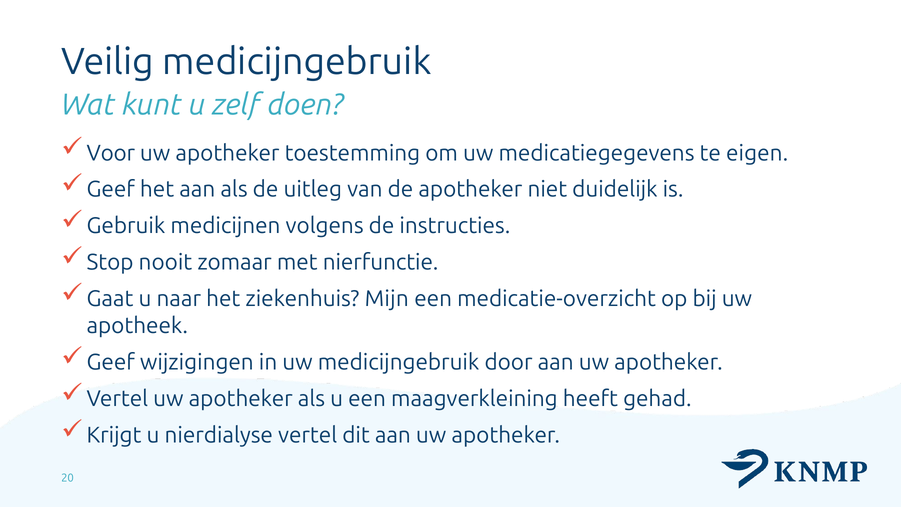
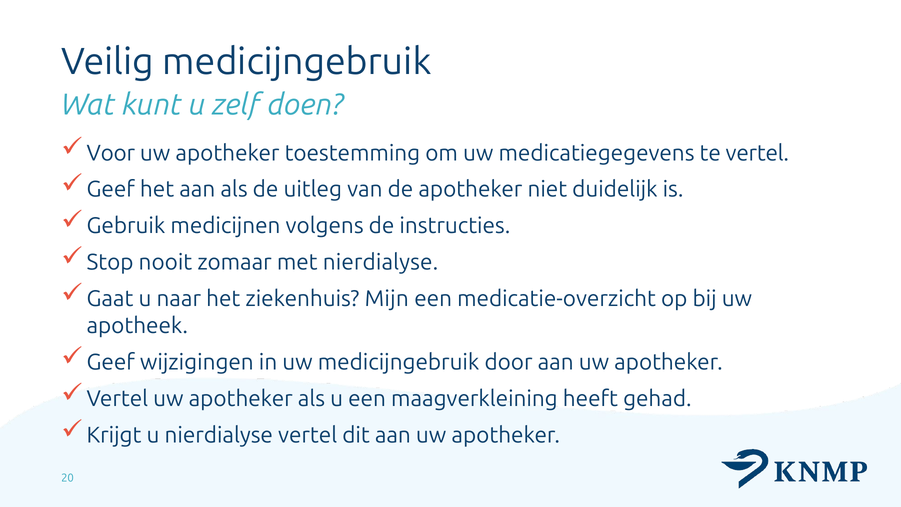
te eigen: eigen -> vertel (757, 153)
met nierfunctie: nierfunctie -> nierdialyse (381, 262)
